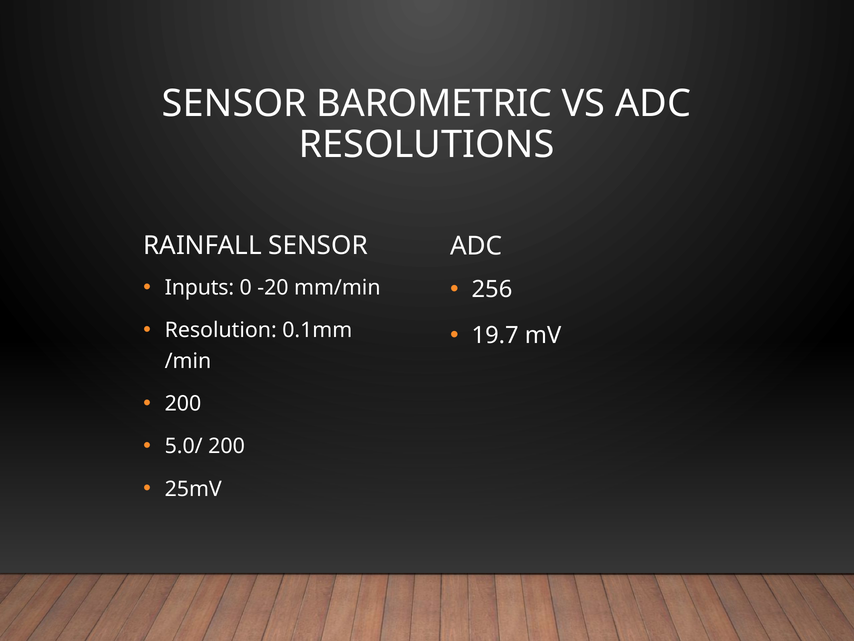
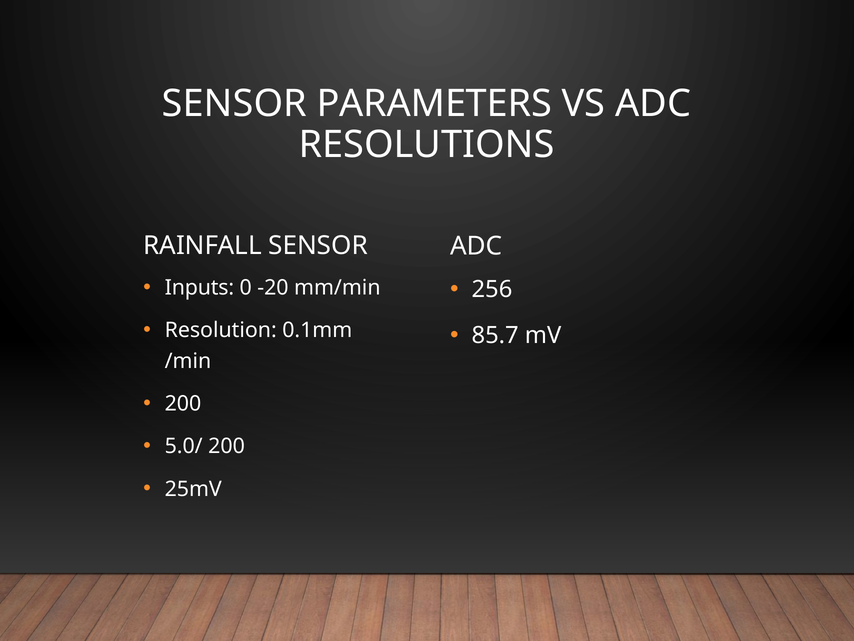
BAROMETRIC: BAROMETRIC -> PARAMETERS (434, 104)
19.7: 19.7 -> 85.7 (495, 335)
